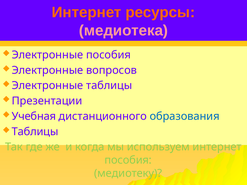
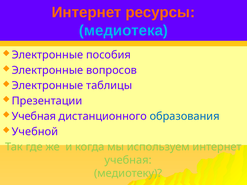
медиотека colour: pink -> light blue (123, 31)
Таблицы: Таблицы -> Учебной (35, 132)
пособия: пособия -> учебная (128, 160)
